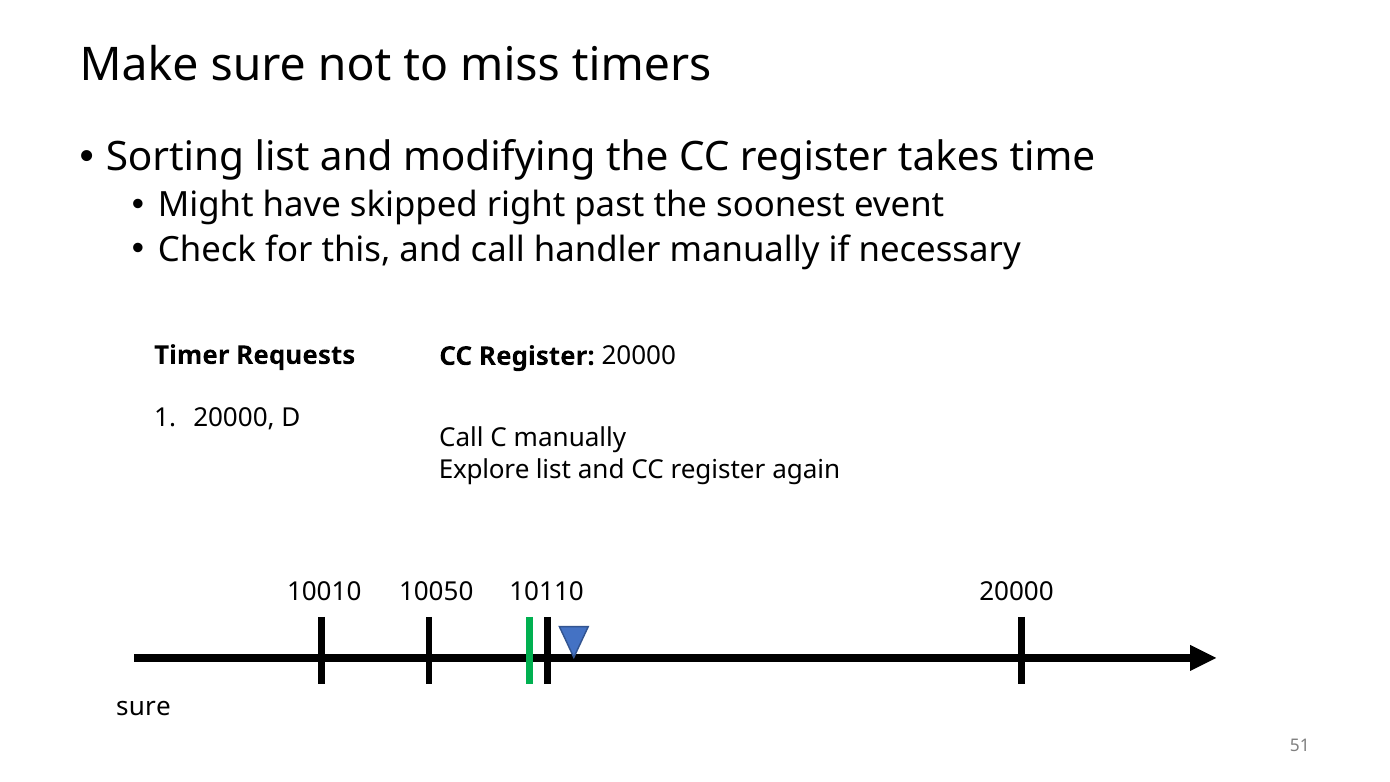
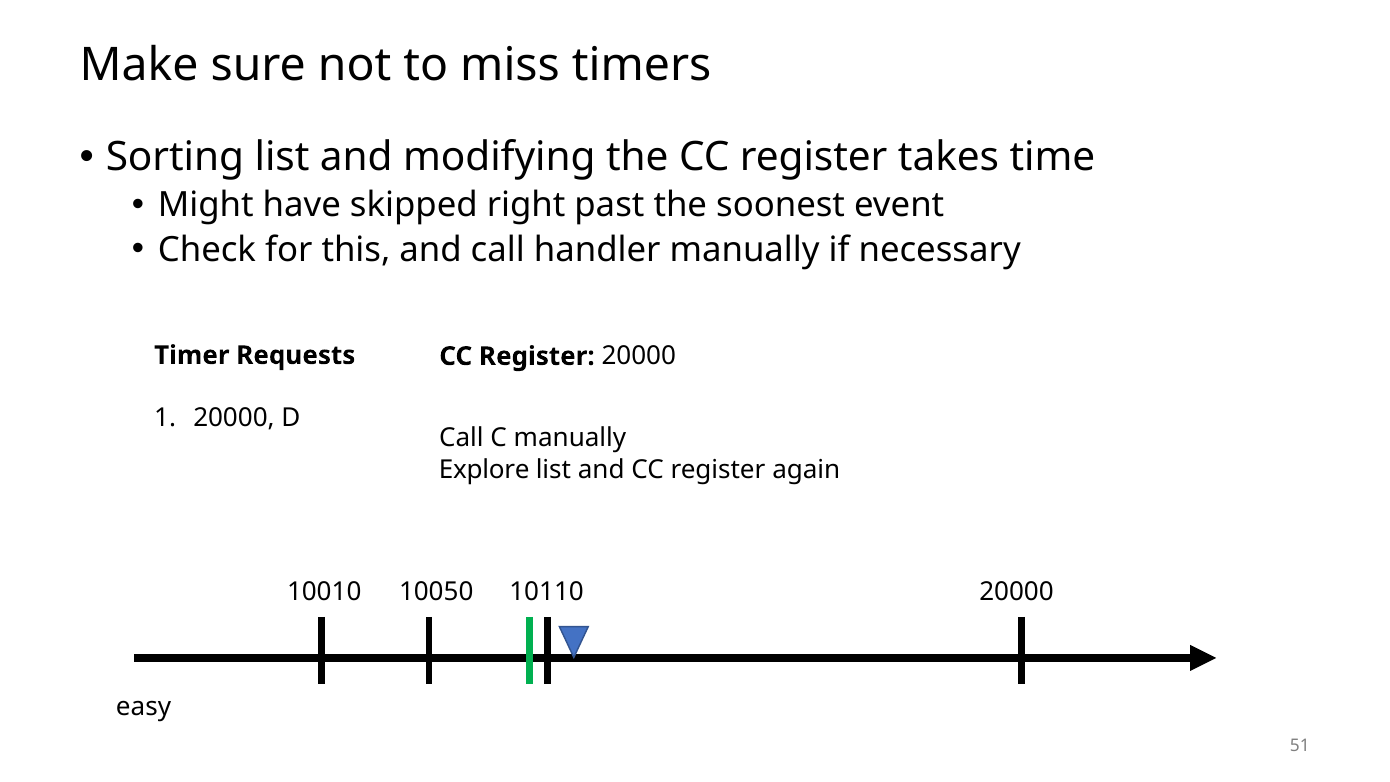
sure: sure -> easy (144, 707)
